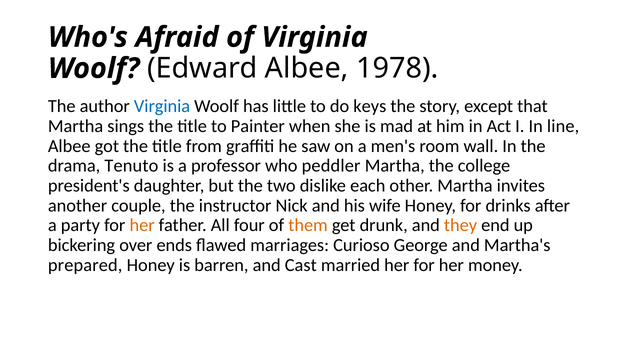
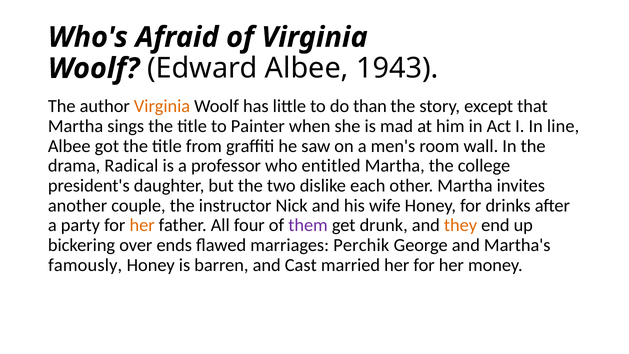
1978: 1978 -> 1943 (397, 68)
Virginia colour: blue -> orange (162, 106)
keys: keys -> than (370, 106)
Tenuto: Tenuto -> Radical (131, 166)
peddler: peddler -> entitled (331, 166)
them colour: orange -> purple (308, 225)
Curioso: Curioso -> Perchik (361, 245)
prepared: prepared -> famously (85, 265)
